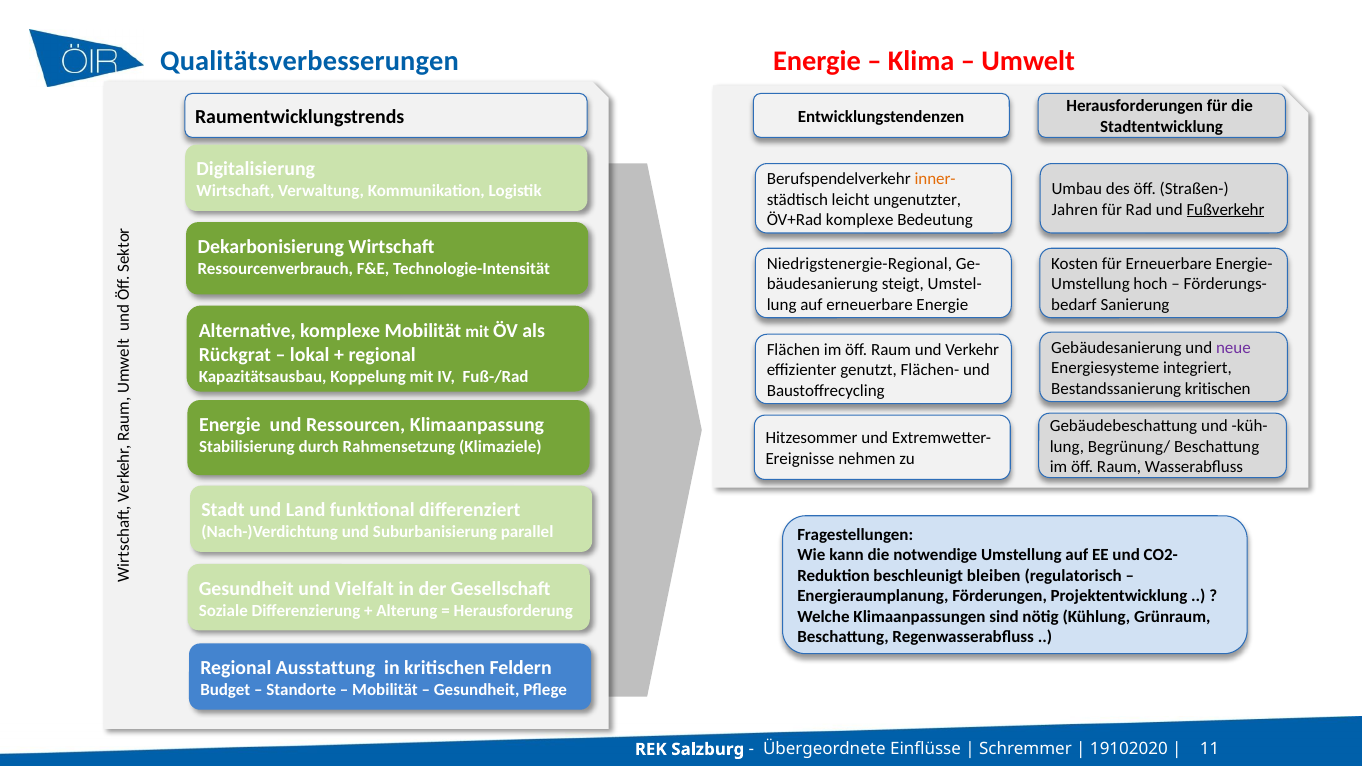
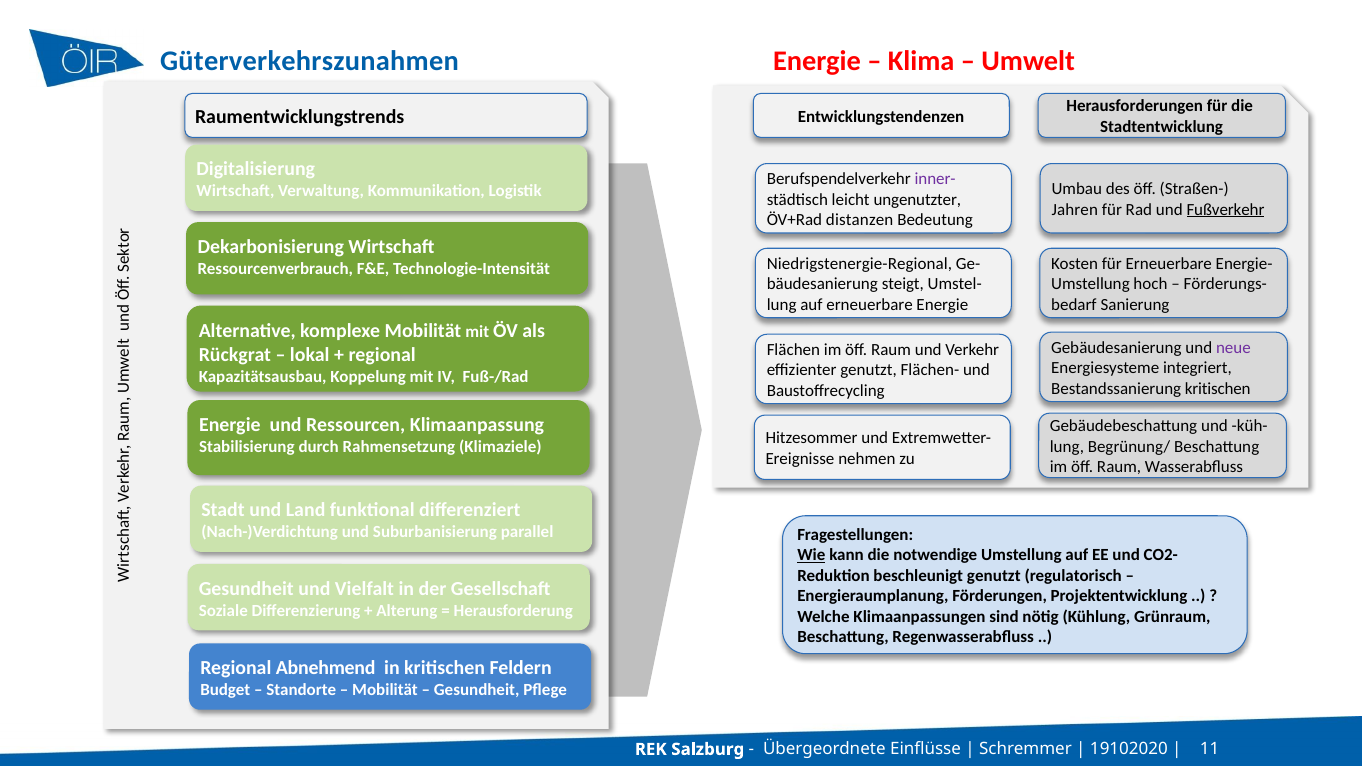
Qualitätsverbesserungen: Qualitätsverbesserungen -> Güterverkehrszunahmen (309, 61)
inner- colour: orange -> purple (935, 179)
ÖV+Rad komplexe: komplexe -> distanzen (860, 220)
Wie underline: none -> present (811, 555)
beschleunigt bleiben: bleiben -> genutzt (994, 576)
Ausstattung: Ausstattung -> Abnehmend (326, 668)
